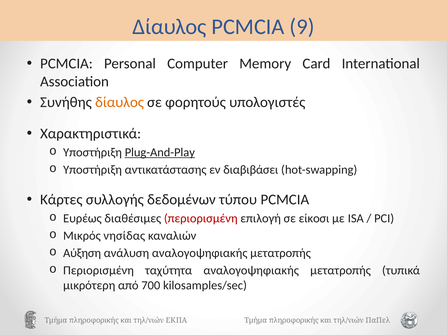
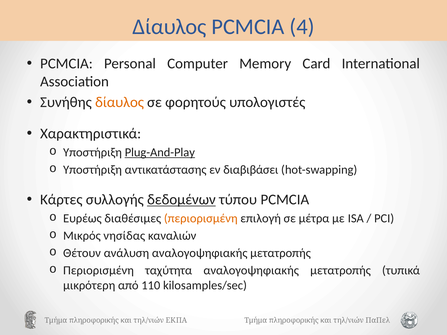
9: 9 -> 4 (302, 27)
δεδομένων underline: none -> present (181, 200)
περιορισμένη colour: red -> orange (201, 218)
είκοσι: είκοσι -> μέτρα (314, 218)
Αύξηση: Αύξηση -> Θέτουν (82, 253)
700: 700 -> 110 (151, 286)
